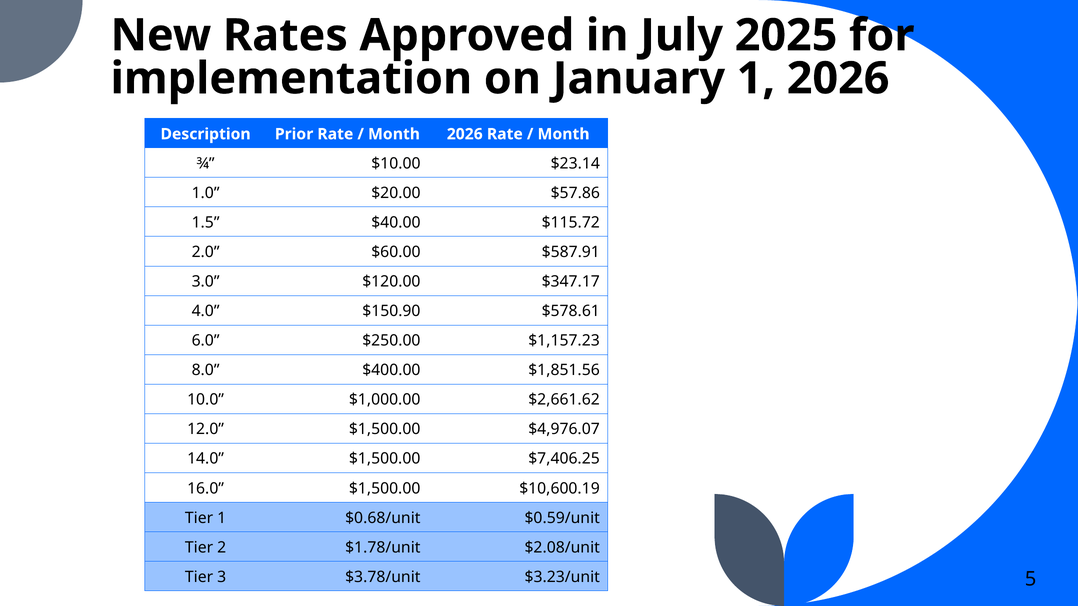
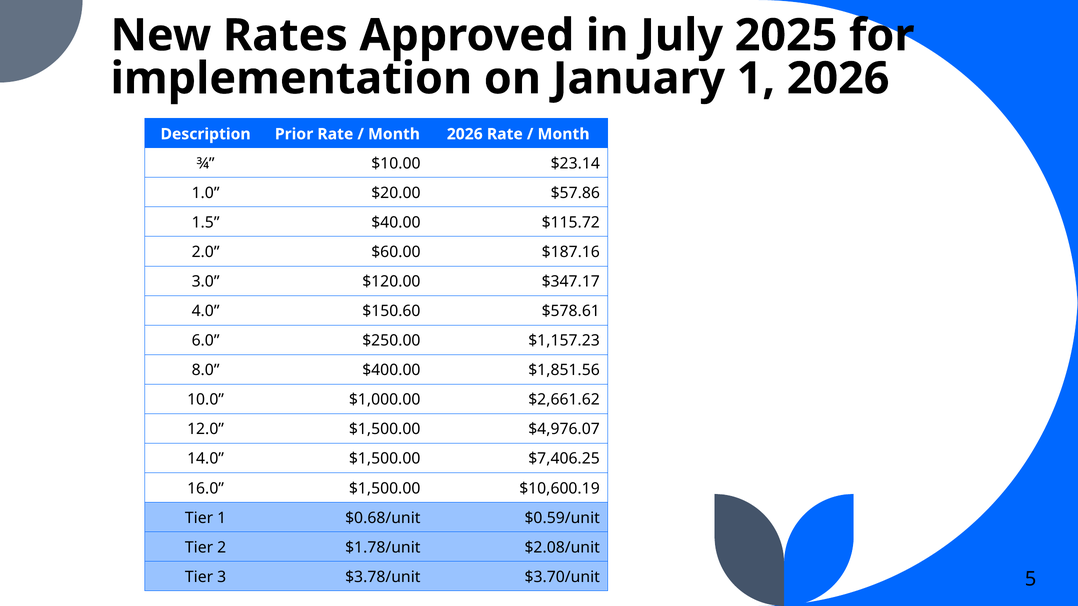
$587.91: $587.91 -> $187.16 (571, 252)
$150.90: $150.90 -> $150.60 (391, 311)
$3.23/unit: $3.23/unit -> $3.70/unit (562, 577)
